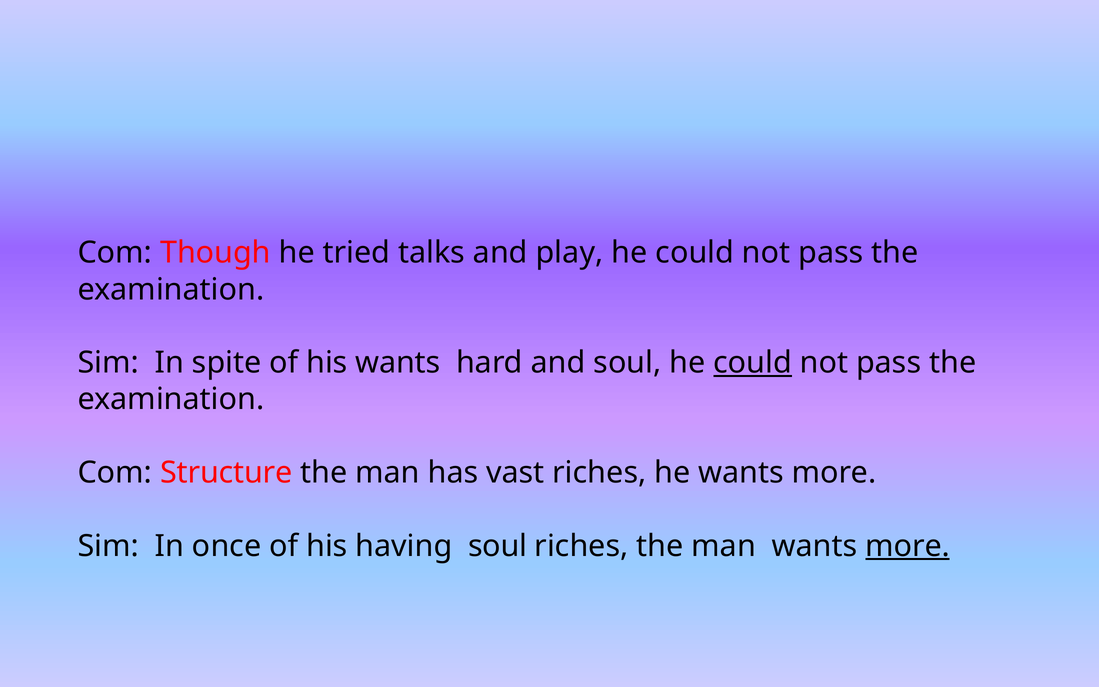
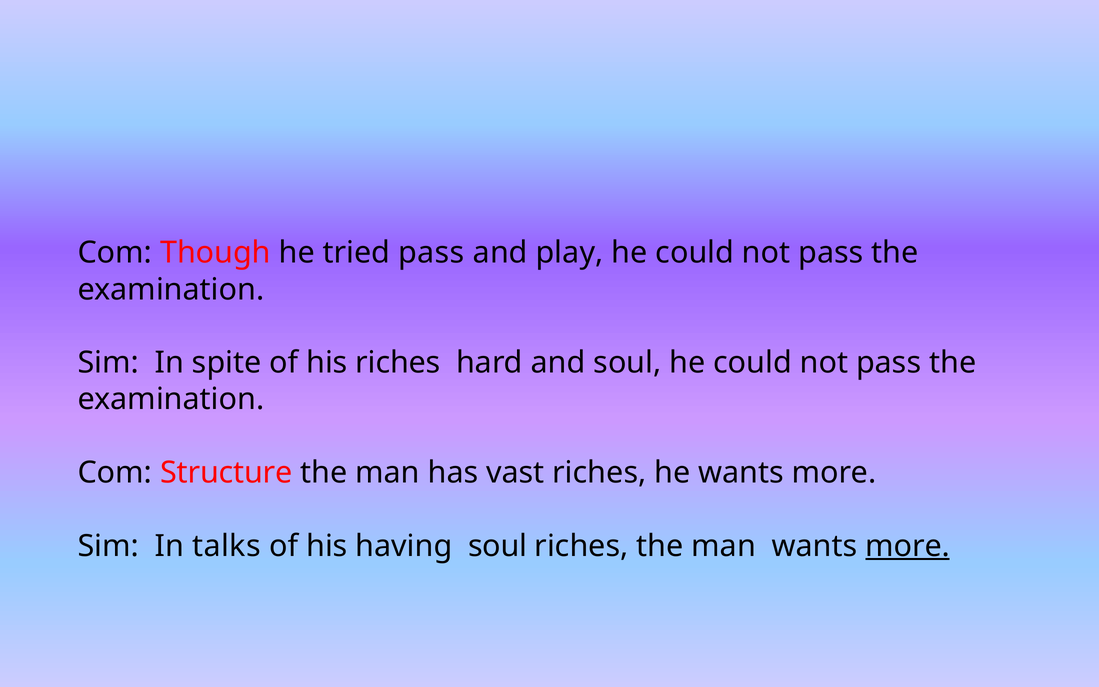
tried talks: talks -> pass (431, 253)
his wants: wants -> riches (398, 363)
could underline: present -> none (753, 363)
once: once -> talks (227, 546)
